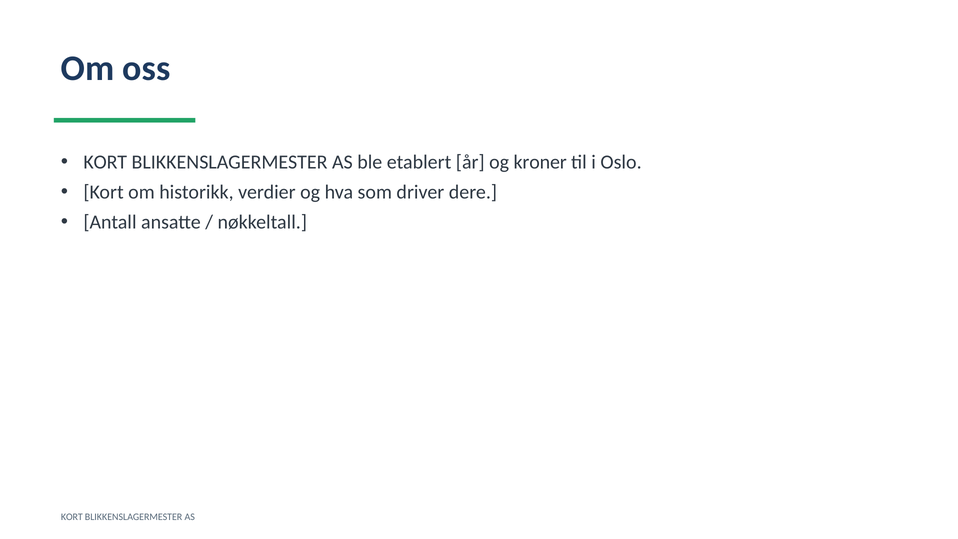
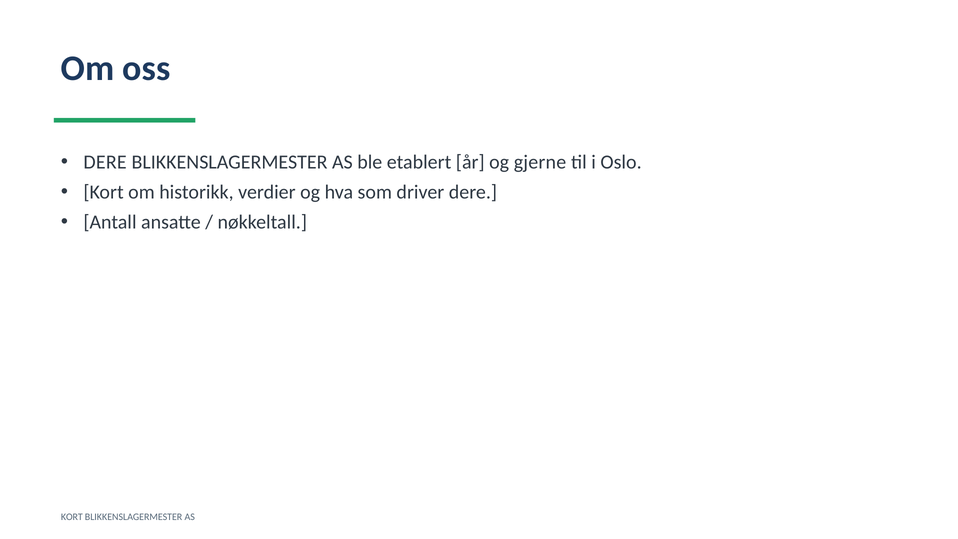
KORT: KORT -> DERE (105, 162)
kroner: kroner -> gjerne (540, 162)
